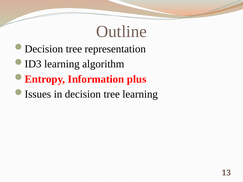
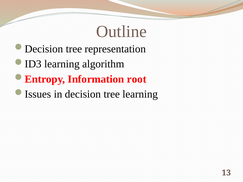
plus: plus -> root (137, 79)
